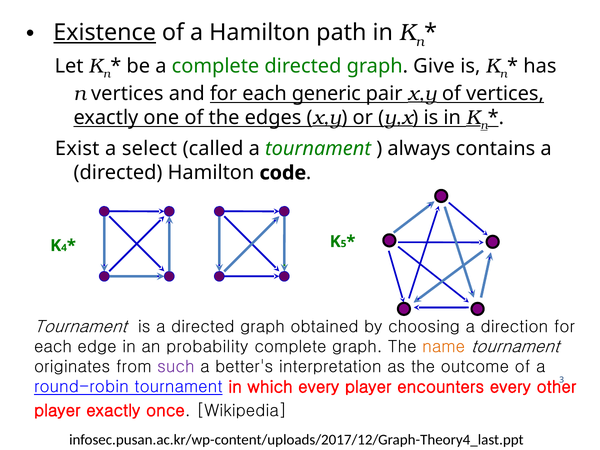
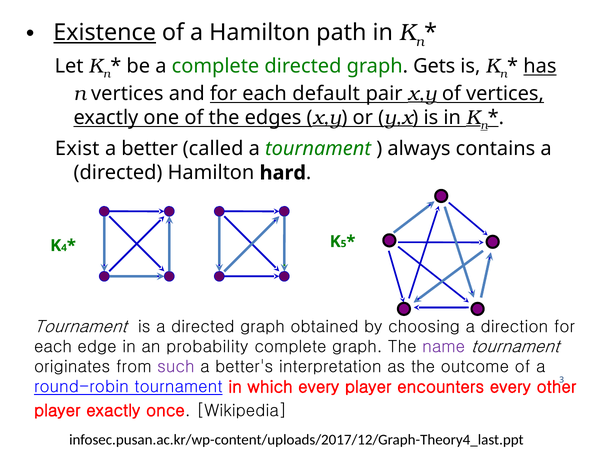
Give: Give -> Gets (434, 66)
has underline: none -> present (540, 66)
generic: generic -> default (326, 94)
select: select -> better (150, 149)
code: code -> hard (283, 173)
name colour: orange -> purple (444, 347)
